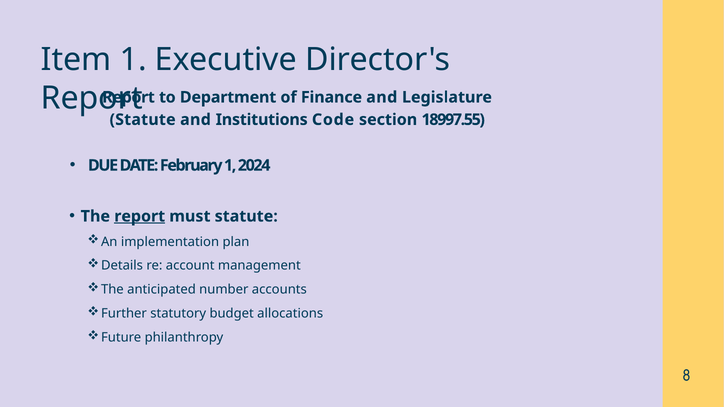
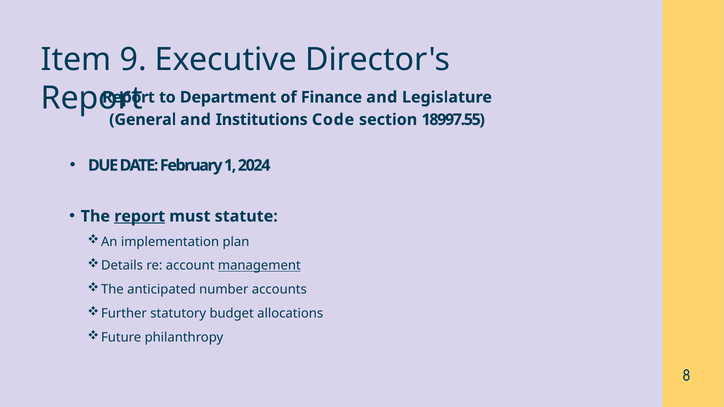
Item 1: 1 -> 9 (133, 60)
Statute: Statute -> General (143, 120)
management underline: none -> present (259, 266)
